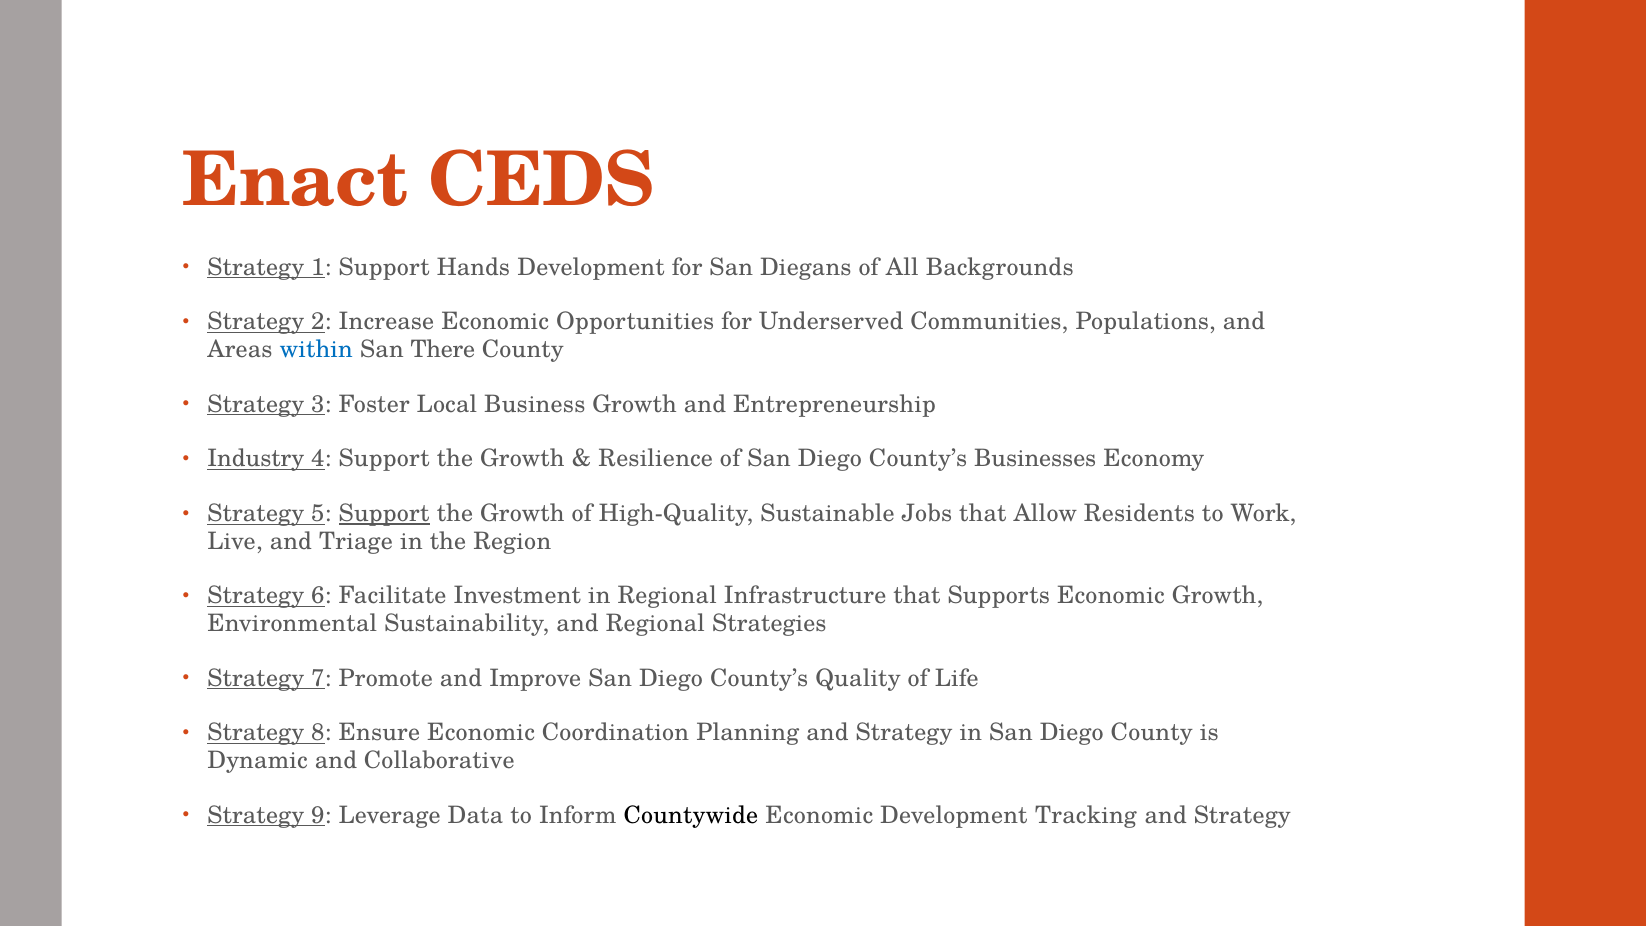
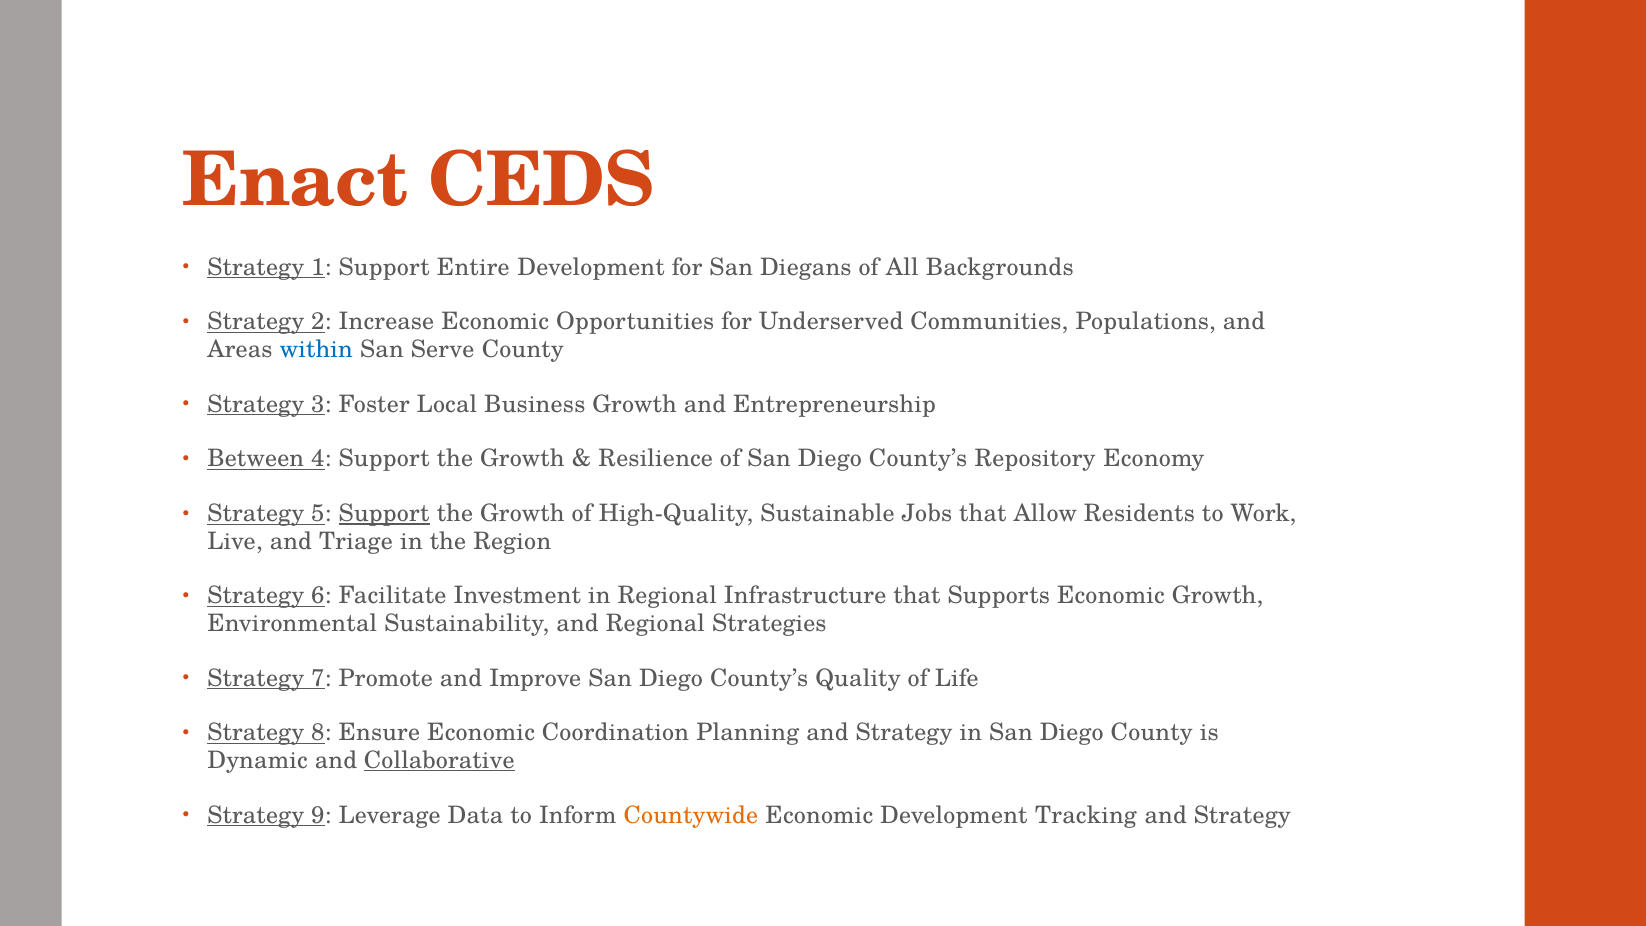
Hands: Hands -> Entire (473, 267)
There: There -> Serve (443, 349)
Industry: Industry -> Between (256, 459)
Businesses: Businesses -> Repository (1035, 459)
Collaborative underline: none -> present (439, 760)
Countywide colour: black -> orange (691, 815)
